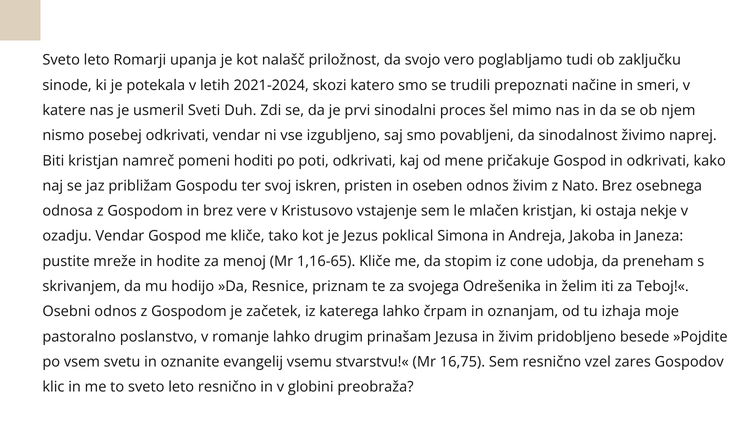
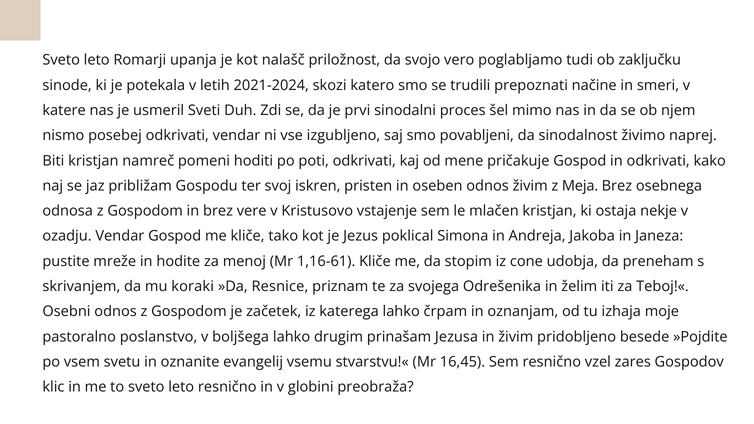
Nato: Nato -> Meja (580, 186)
1,16-65: 1,16-65 -> 1,16-61 (326, 261)
hodijo: hodijo -> koraki (193, 287)
romanje: romanje -> boljšega (241, 337)
16,75: 16,75 -> 16,45 (462, 362)
